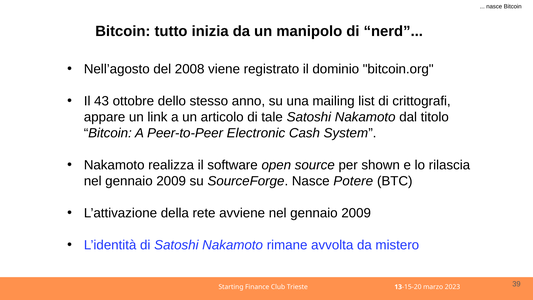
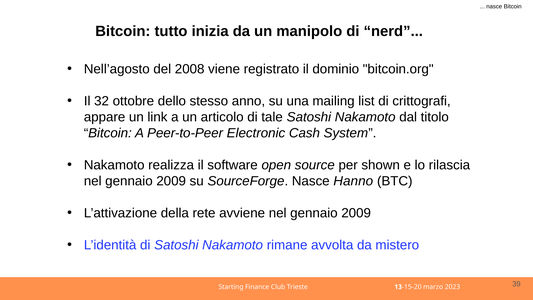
43: 43 -> 32 (102, 101)
Potere: Potere -> Hanno (353, 181)
